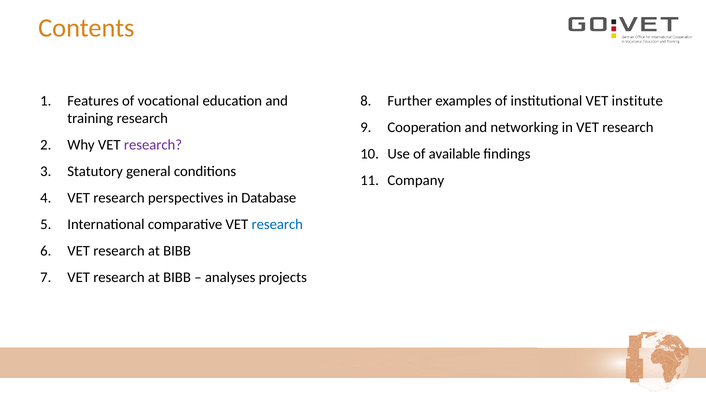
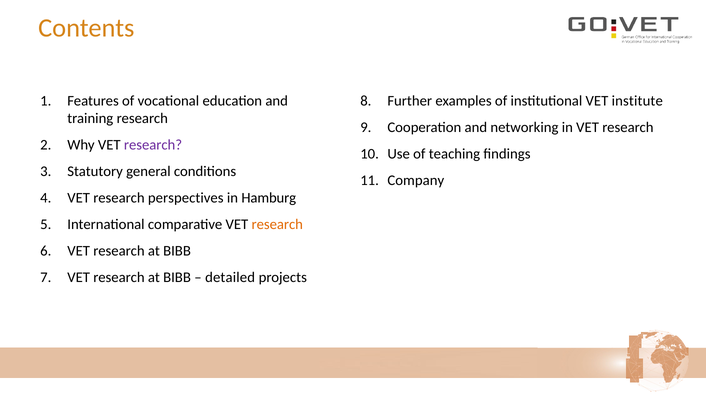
available: available -> teaching (454, 154)
Database: Database -> Hamburg (269, 198)
research colour: blue -> orange (277, 225)
analyses: analyses -> detailed (230, 277)
